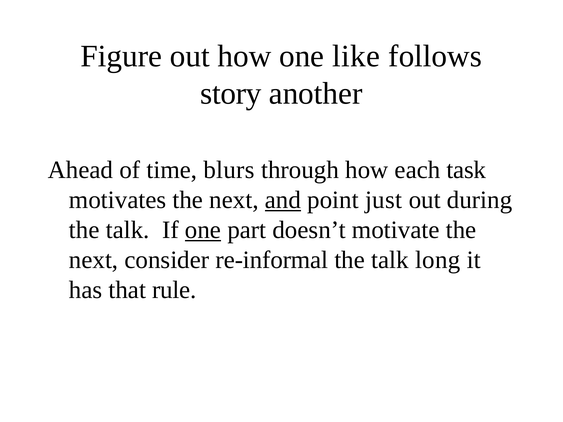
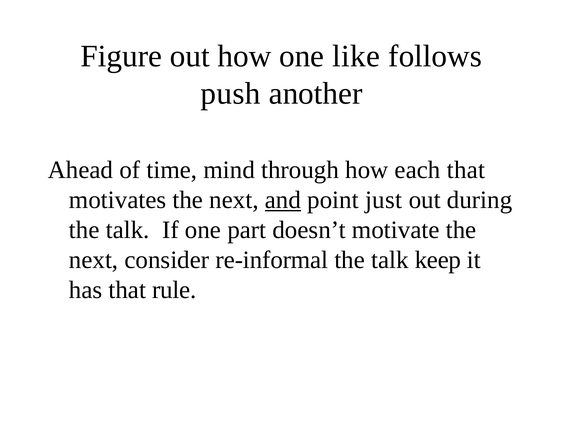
story: story -> push (231, 94)
blurs: blurs -> mind (229, 170)
each task: task -> that (466, 170)
one underline: present -> none (203, 230)
long: long -> keep (438, 260)
